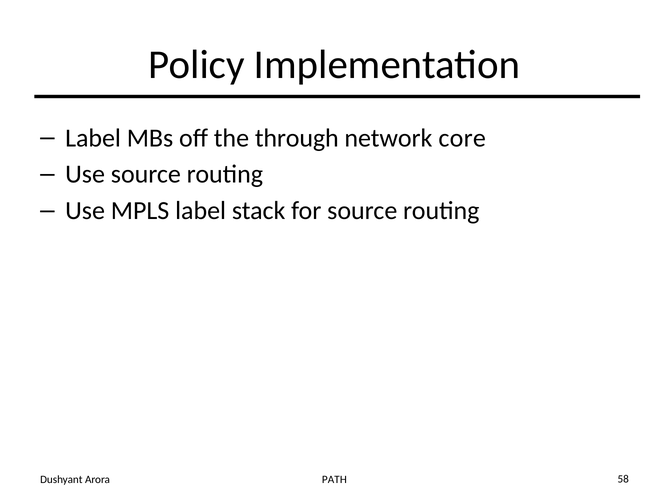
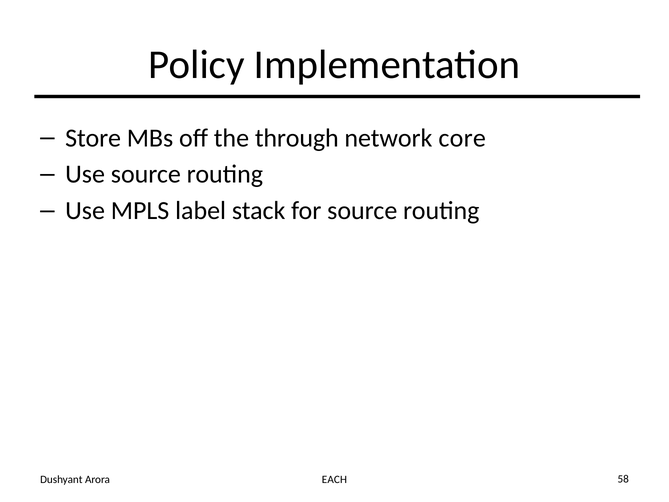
Label: Label -> Store (93, 138)
PATH: PATH -> EACH (334, 479)
